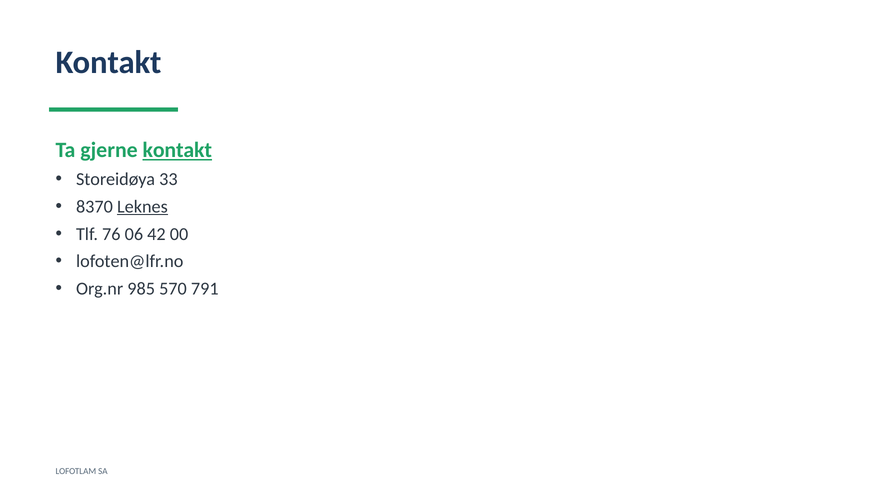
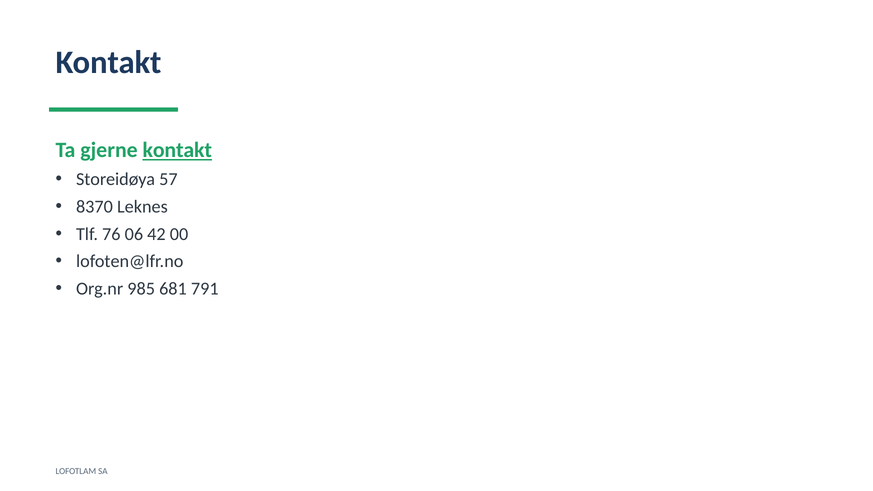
33: 33 -> 57 (168, 180)
Leknes underline: present -> none (142, 207)
570: 570 -> 681 (173, 289)
